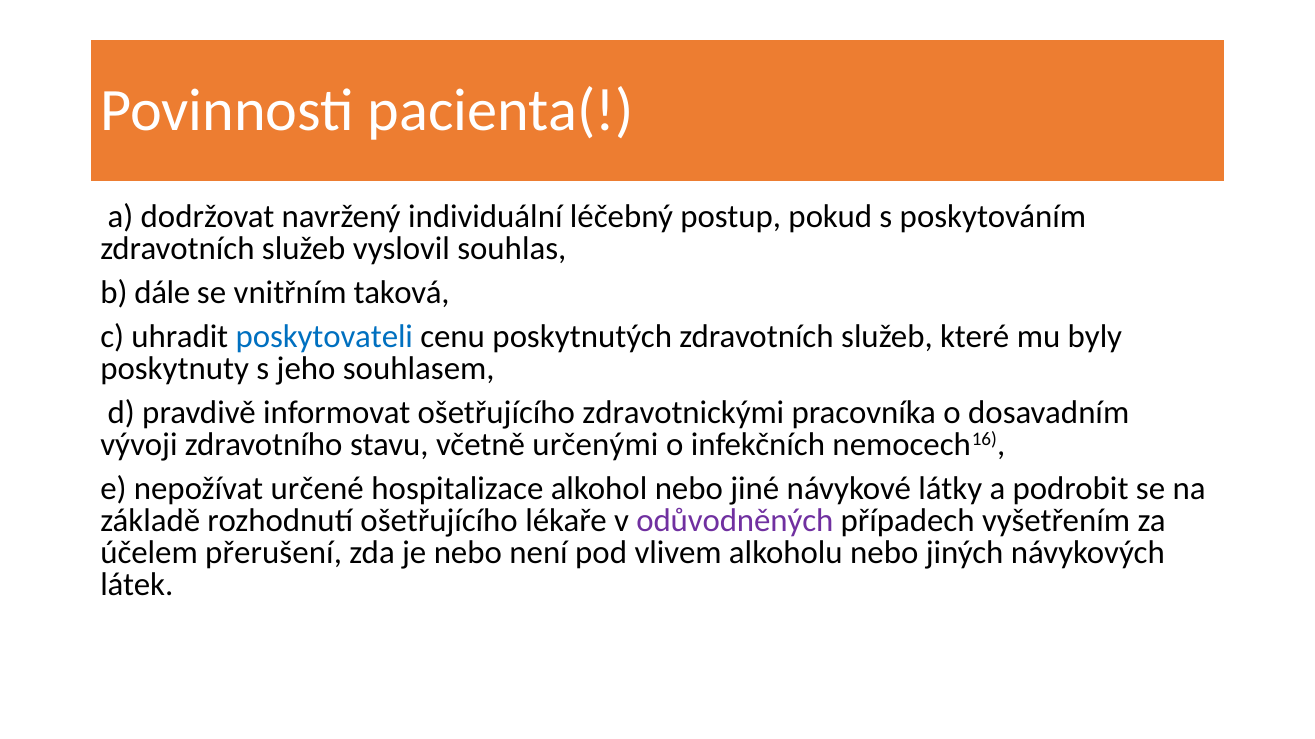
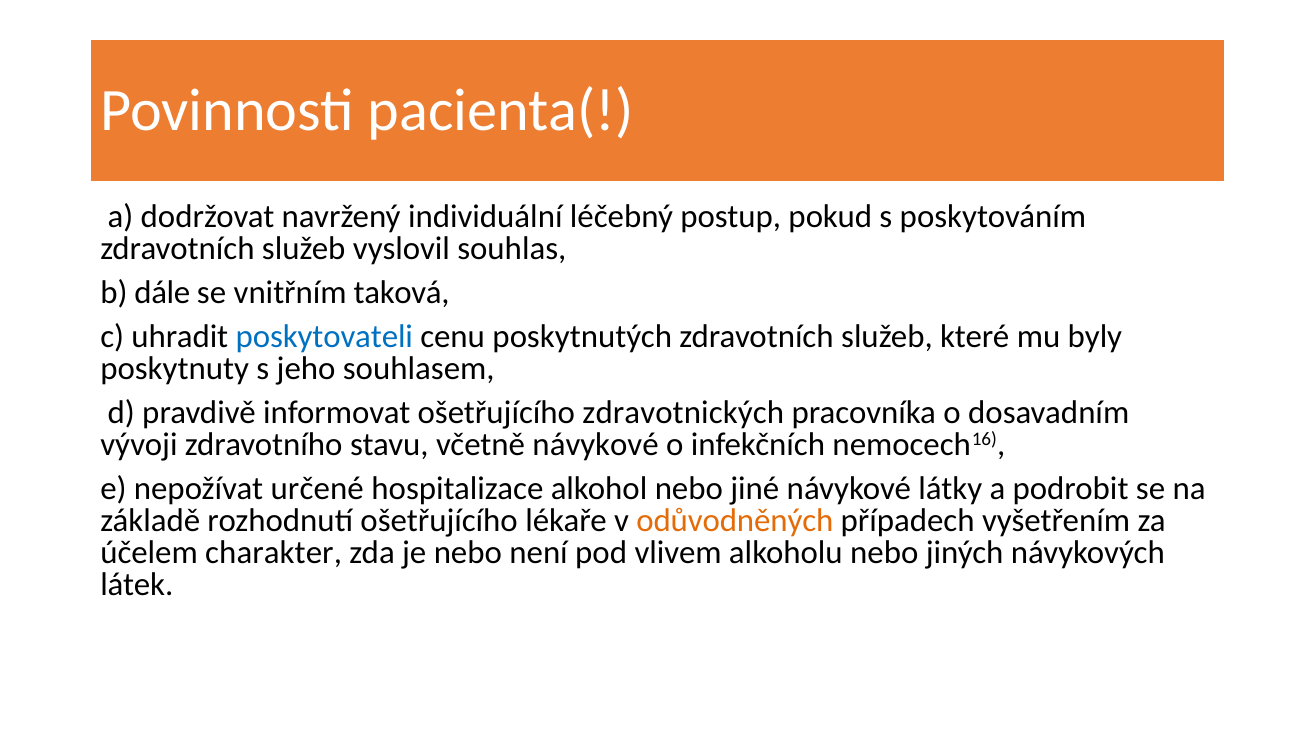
zdravotnickými: zdravotnickými -> zdravotnických (683, 413)
včetně určenými: určenými -> návykové (596, 445)
odůvodněných colour: purple -> orange (735, 521)
přerušení: přerušení -> charakter (274, 553)
